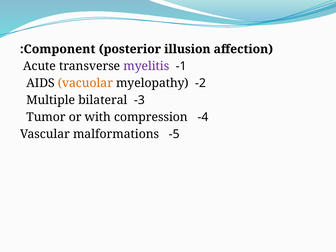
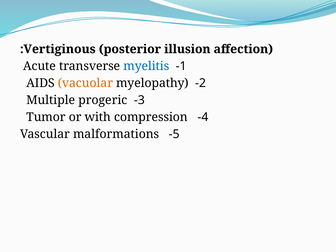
Component: Component -> Vertiginous (60, 49)
myelitis colour: purple -> blue (146, 66)
bilateral: bilateral -> progeric (103, 100)
